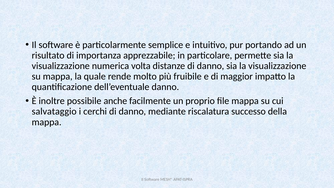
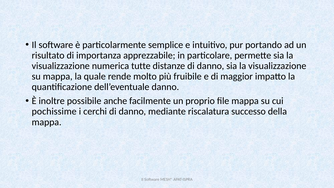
volta: volta -> tutte (141, 66)
salvataggio: salvataggio -> pochissime (54, 111)
